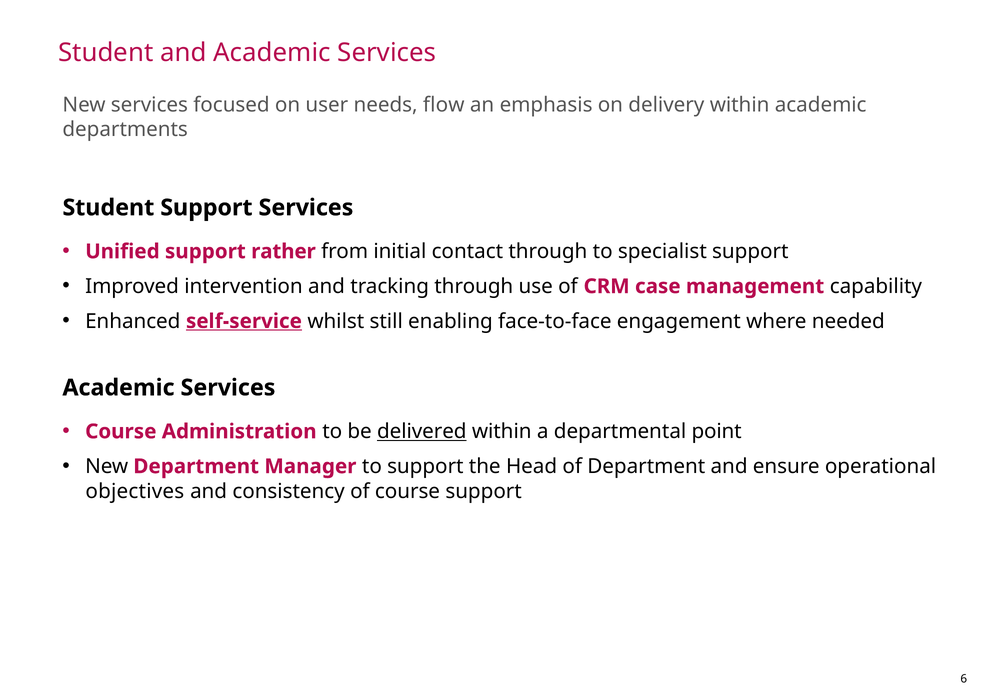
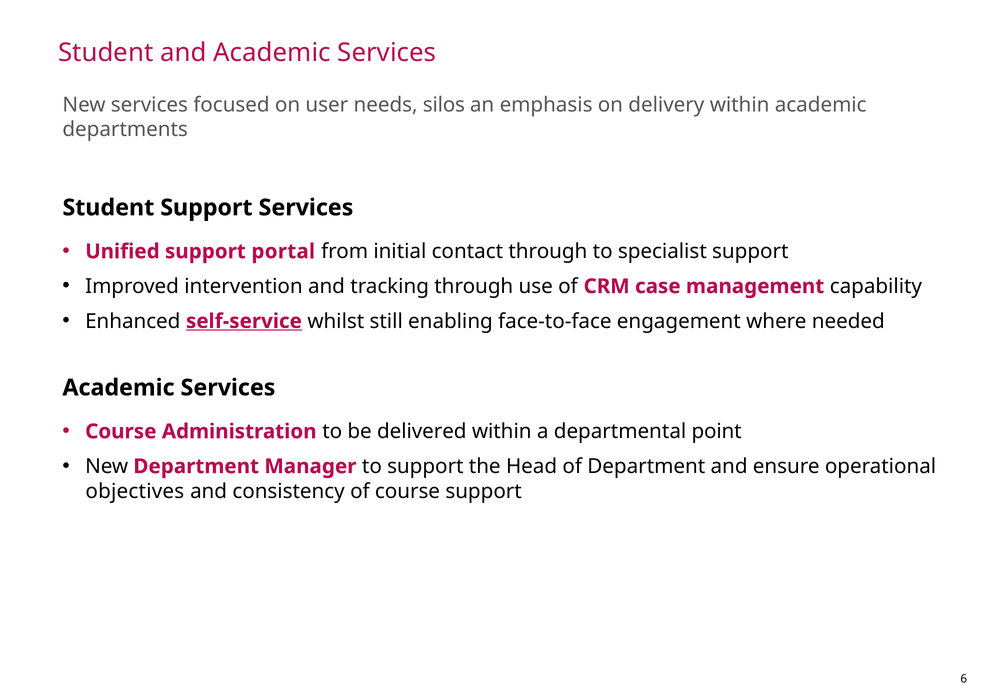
flow: flow -> silos (444, 105)
rather: rather -> portal (283, 251)
delivered underline: present -> none (422, 431)
